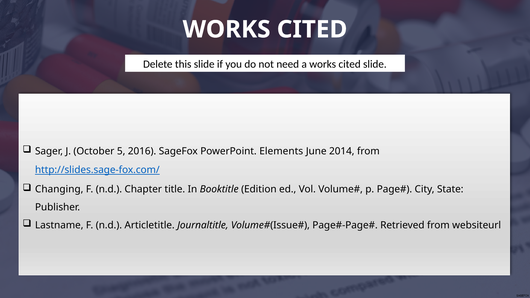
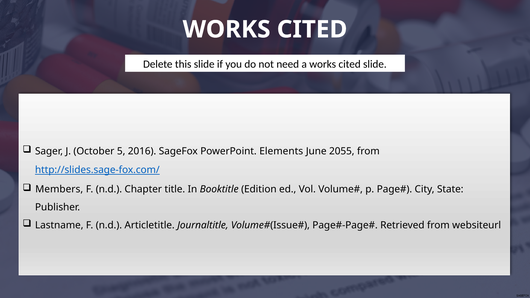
2014: 2014 -> 2055 (342, 151)
Changing: Changing -> Members (59, 189)
